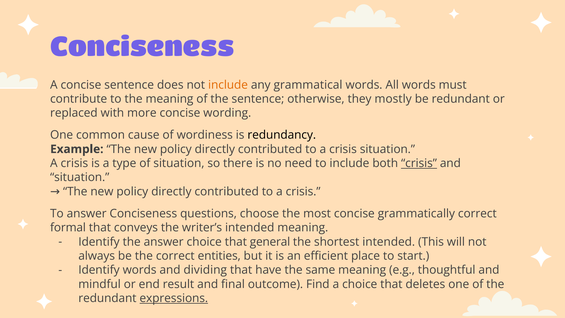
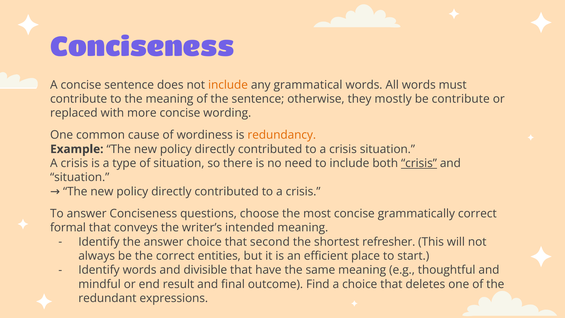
be redundant: redundant -> contribute (461, 99)
redundancy colour: black -> orange (282, 135)
general: general -> second (270, 242)
shortest intended: intended -> refresher (389, 242)
dividing: dividing -> divisible (205, 270)
expressions underline: present -> none (174, 298)
